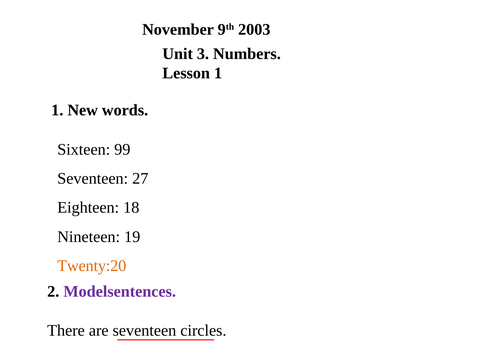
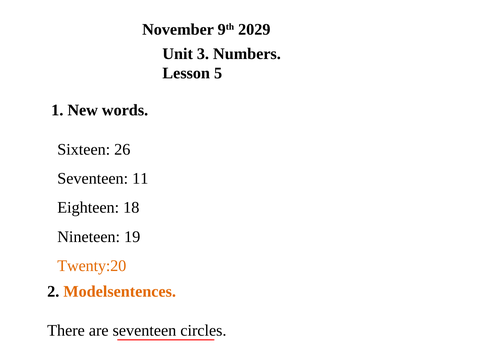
2003: 2003 -> 2029 (254, 29)
Lesson 1: 1 -> 5 (218, 73)
99: 99 -> 26 (122, 149)
27: 27 -> 11 (140, 178)
Modelsentences colour: purple -> orange (120, 291)
